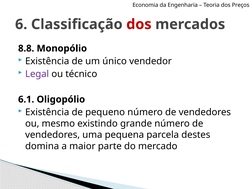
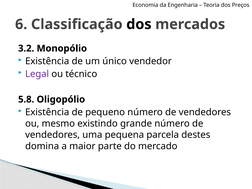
dos colour: red -> black (139, 24)
8.8: 8.8 -> 3.2 (26, 48)
6.1: 6.1 -> 5.8 (26, 99)
